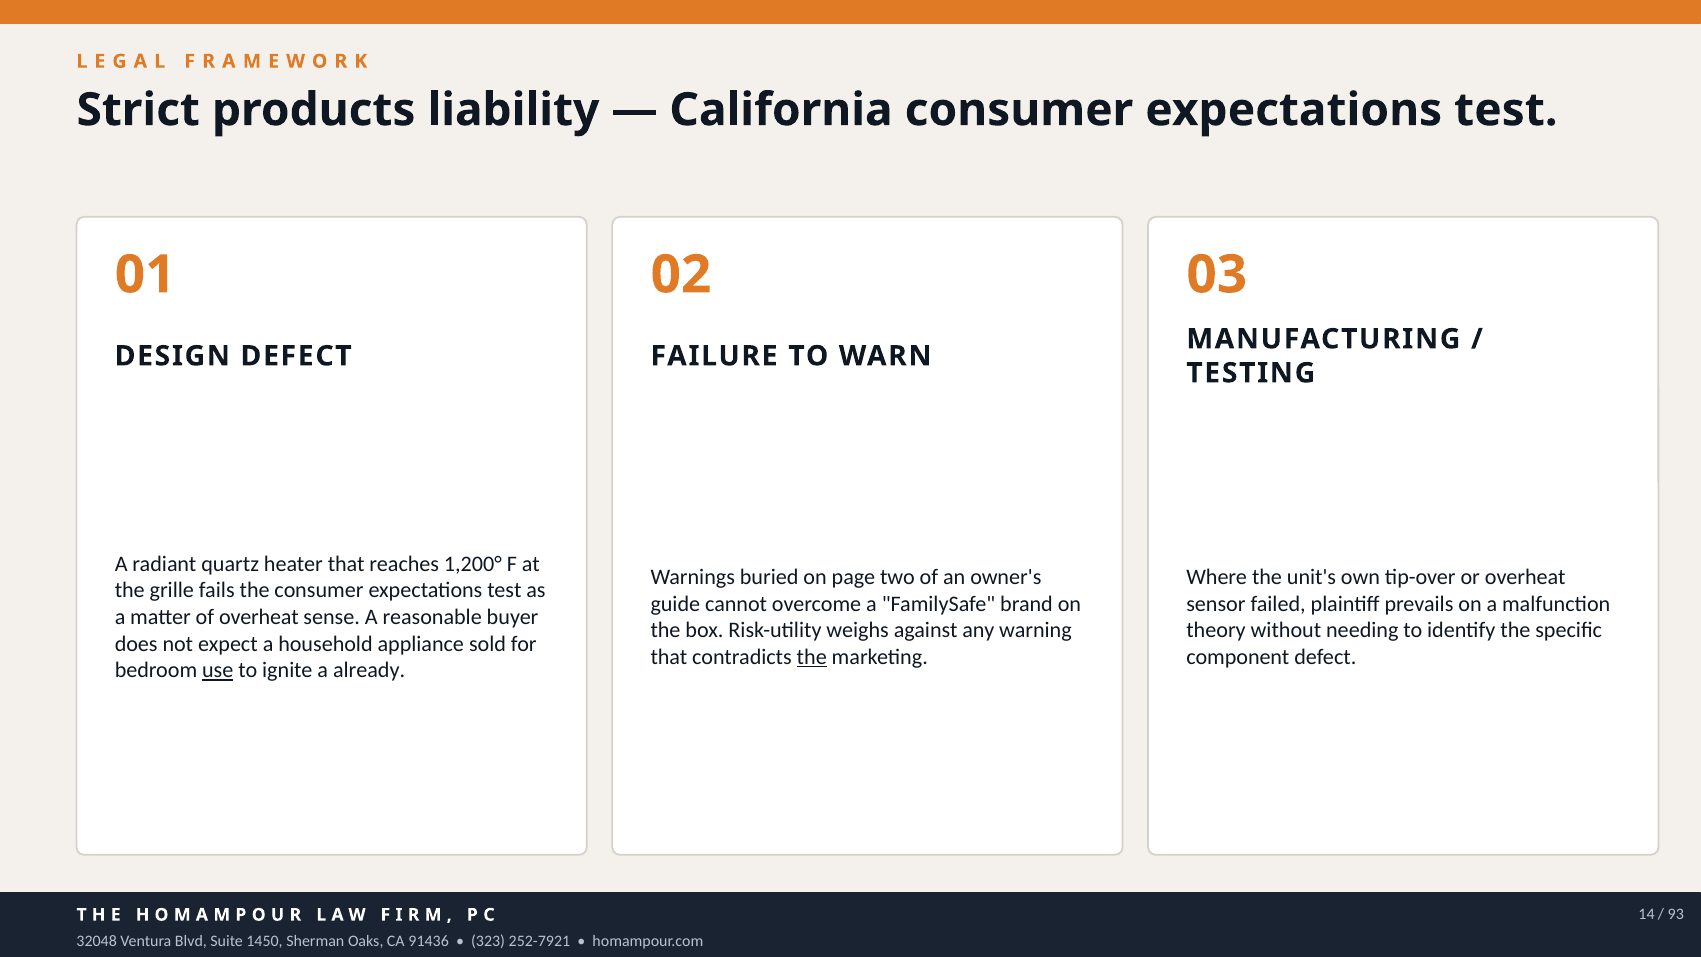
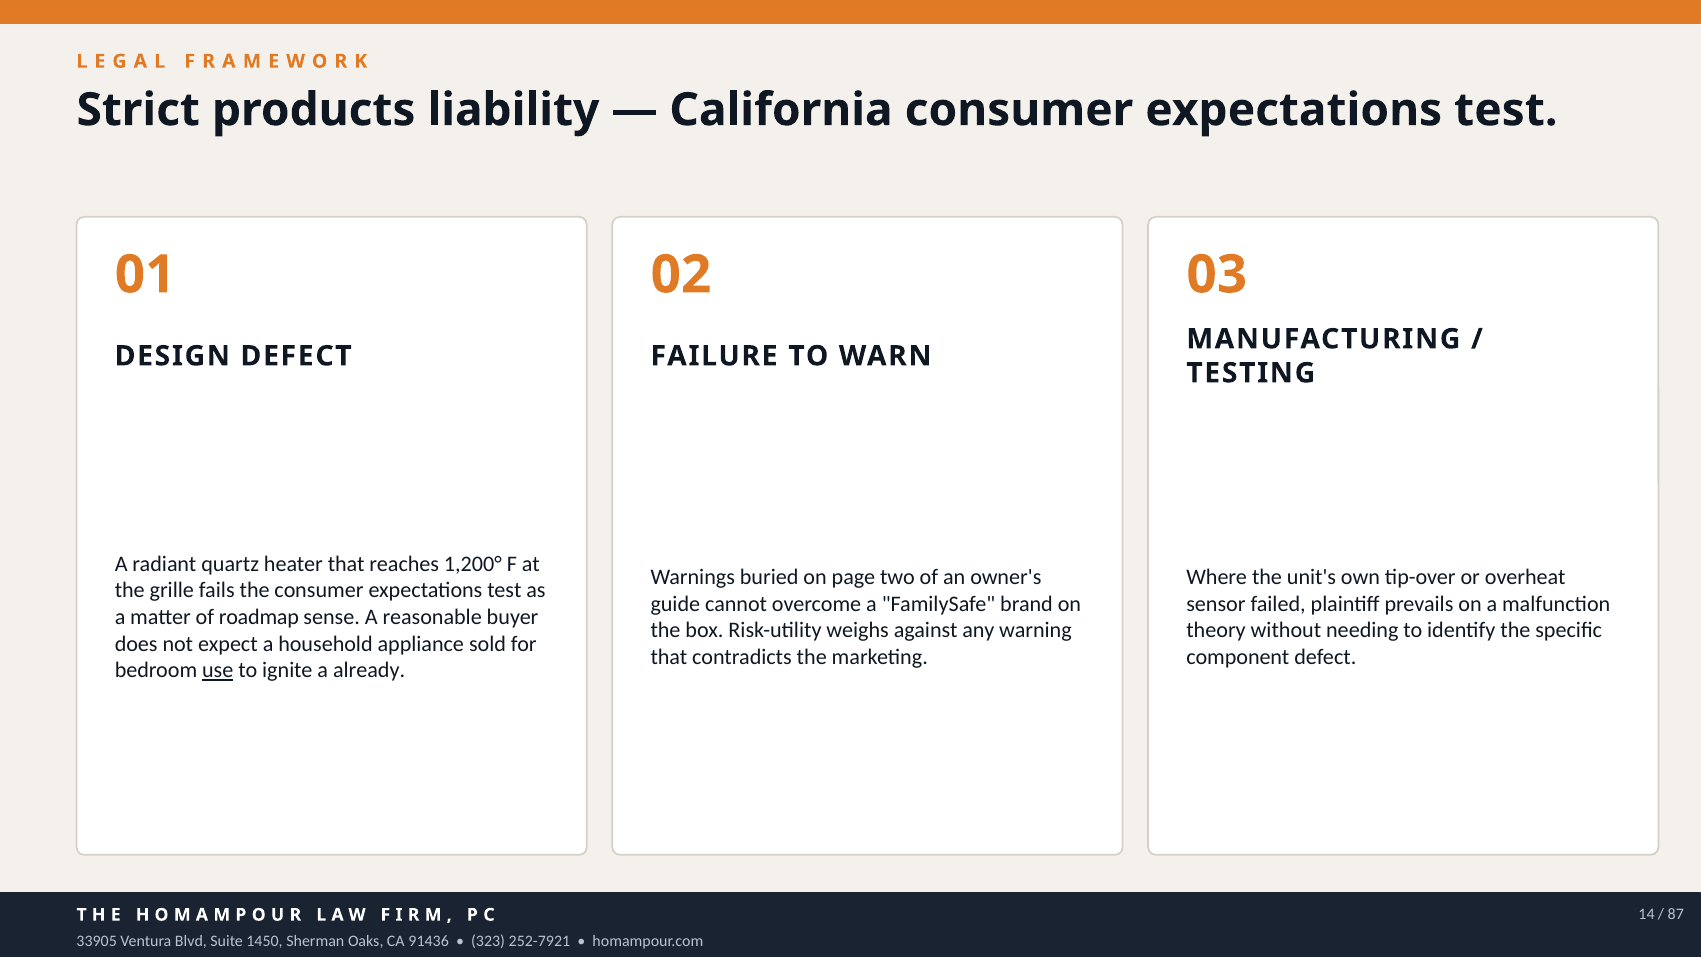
of overheat: overheat -> roadmap (259, 617)
the underline: present -> none (812, 657)
93: 93 -> 87 (1676, 915)
32048: 32048 -> 33905 (97, 941)
